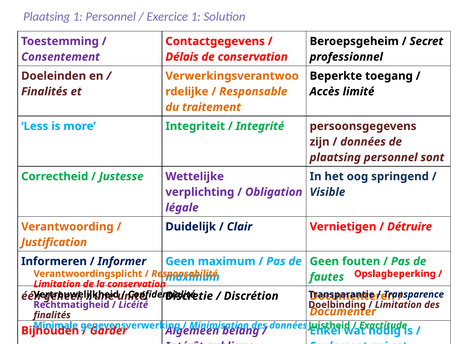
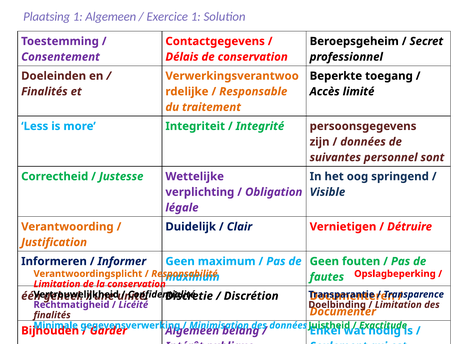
1 Personnel: Personnel -> Algemeen (111, 17)
plaatsing: plaatsing -> suivantes (335, 157)
